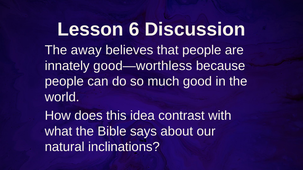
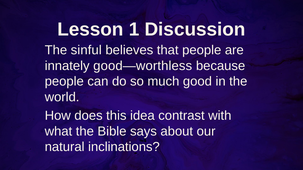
6: 6 -> 1 (134, 30)
away: away -> sinful (86, 50)
